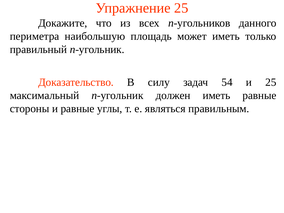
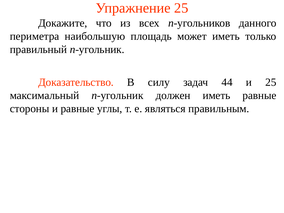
54: 54 -> 44 (227, 82)
